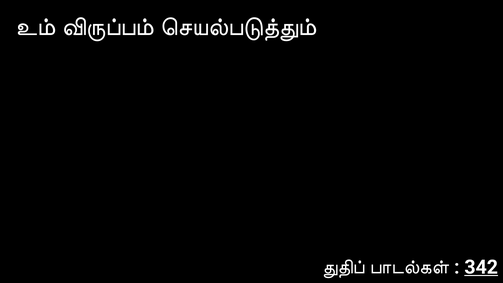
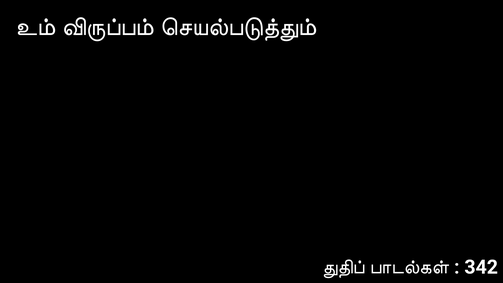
342 underline: present -> none (481, 267)
